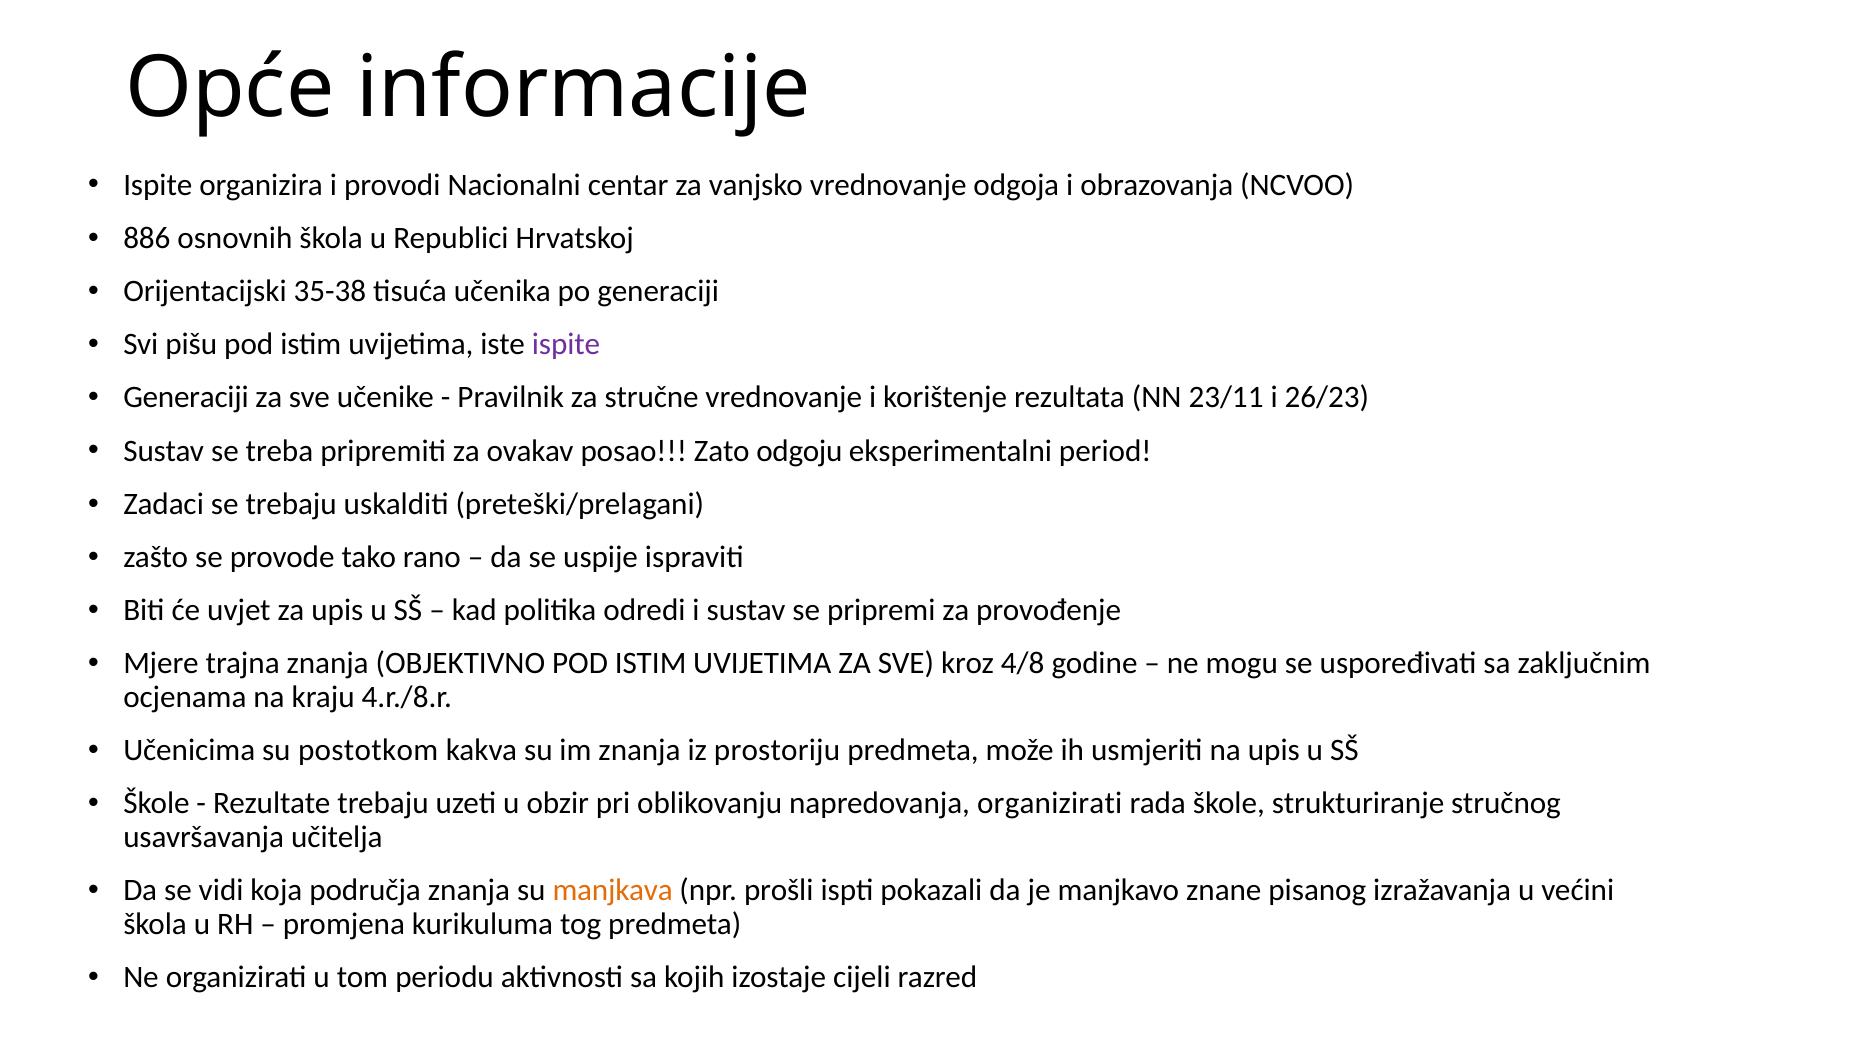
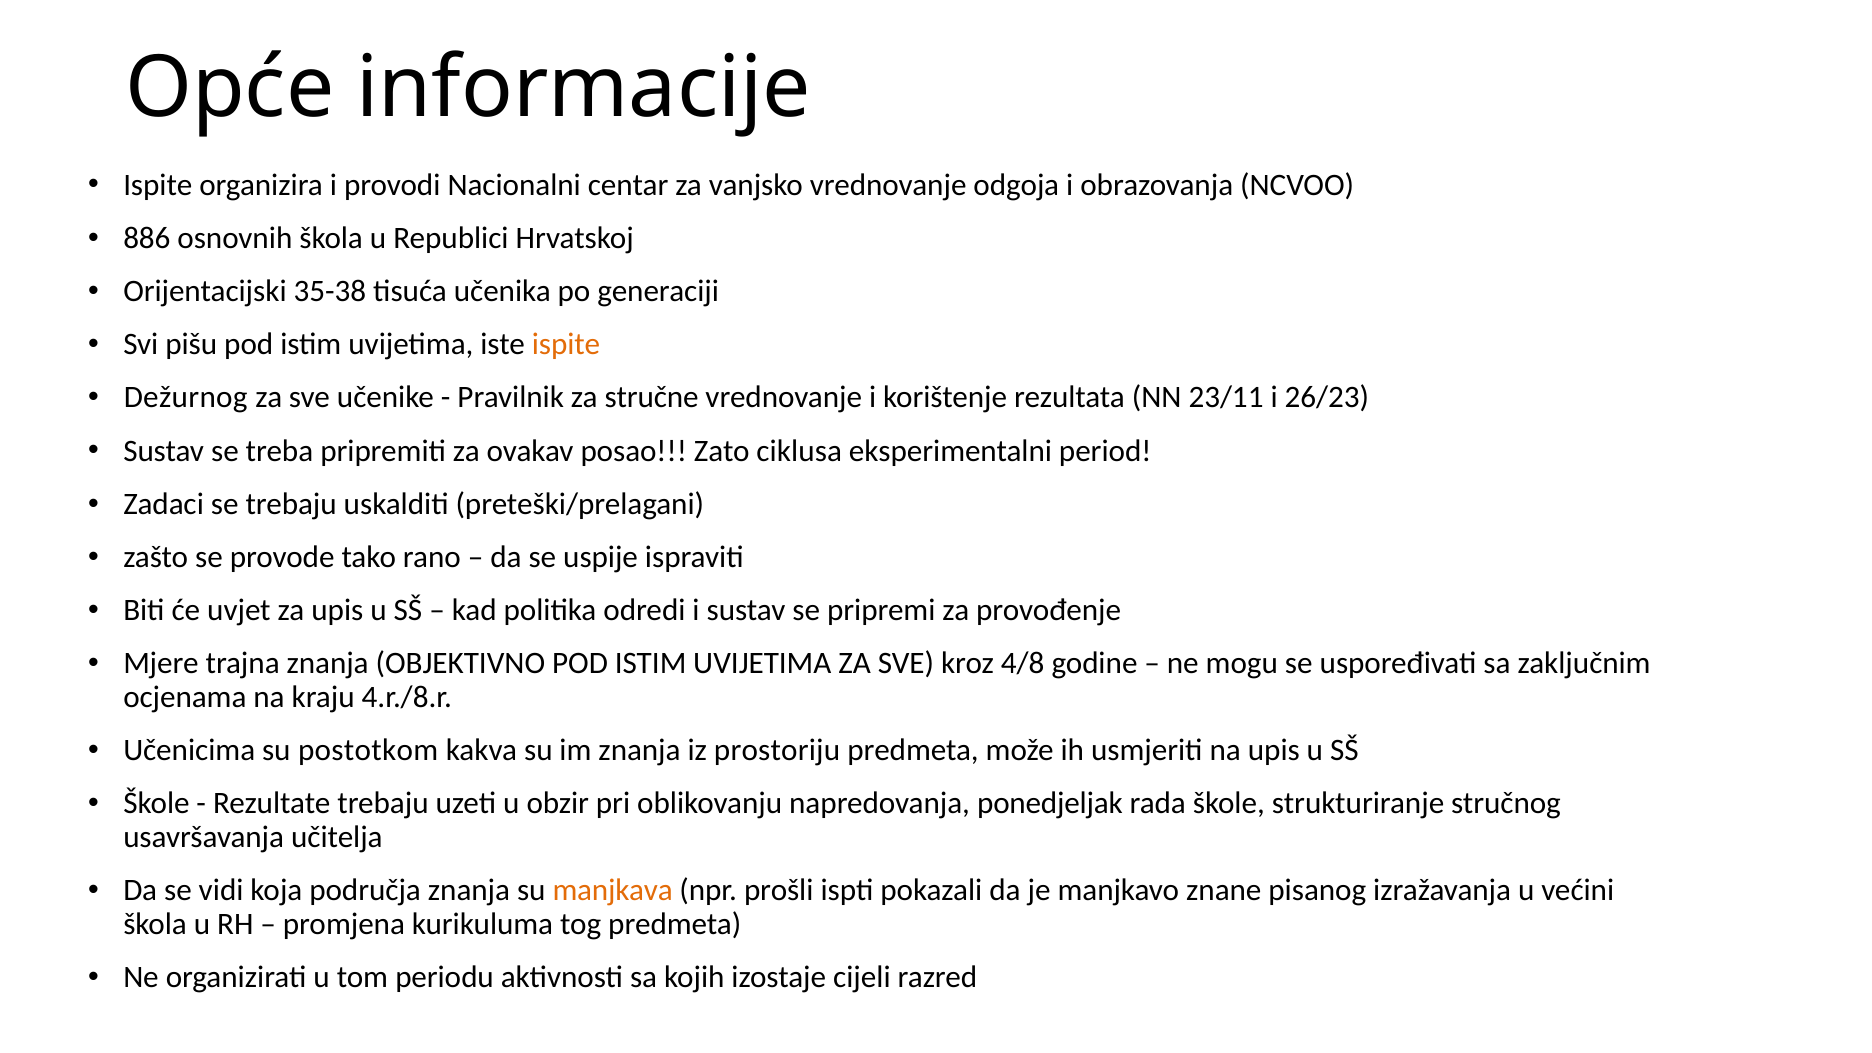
ispite colour: purple -> orange (566, 345)
Generaciji: Generaciji -> Dežurnog (186, 398)
odgoju: odgoju -> ciklusa (799, 451)
napredovanja organizirati: organizirati -> ponedjeljak (1050, 804)
